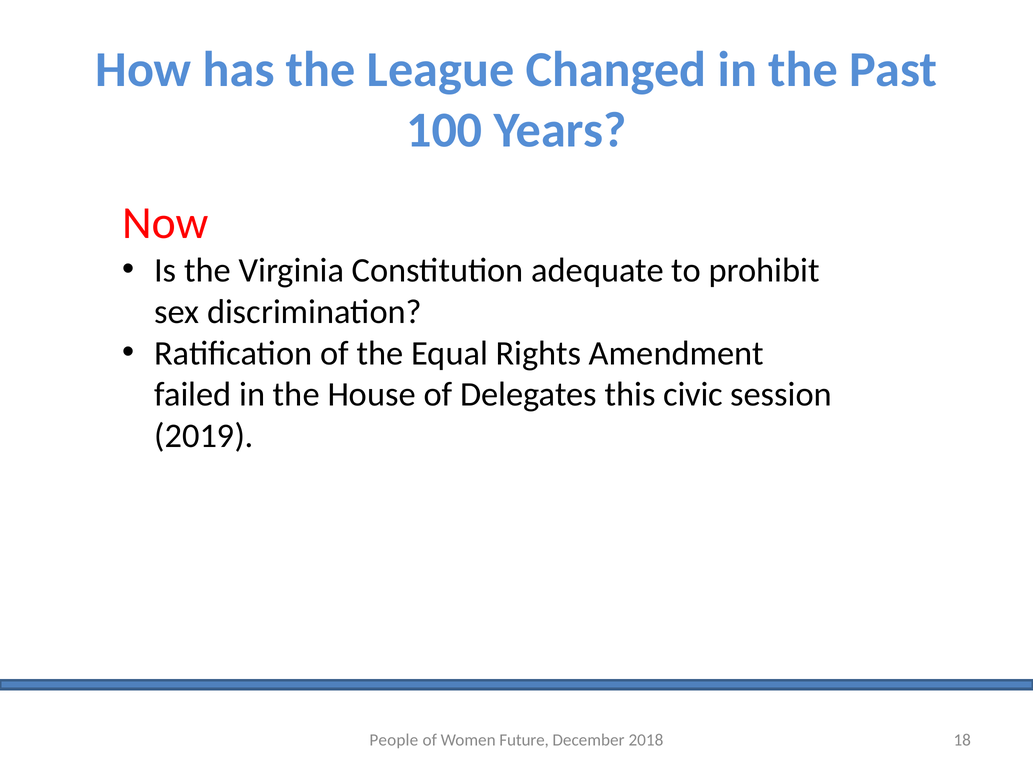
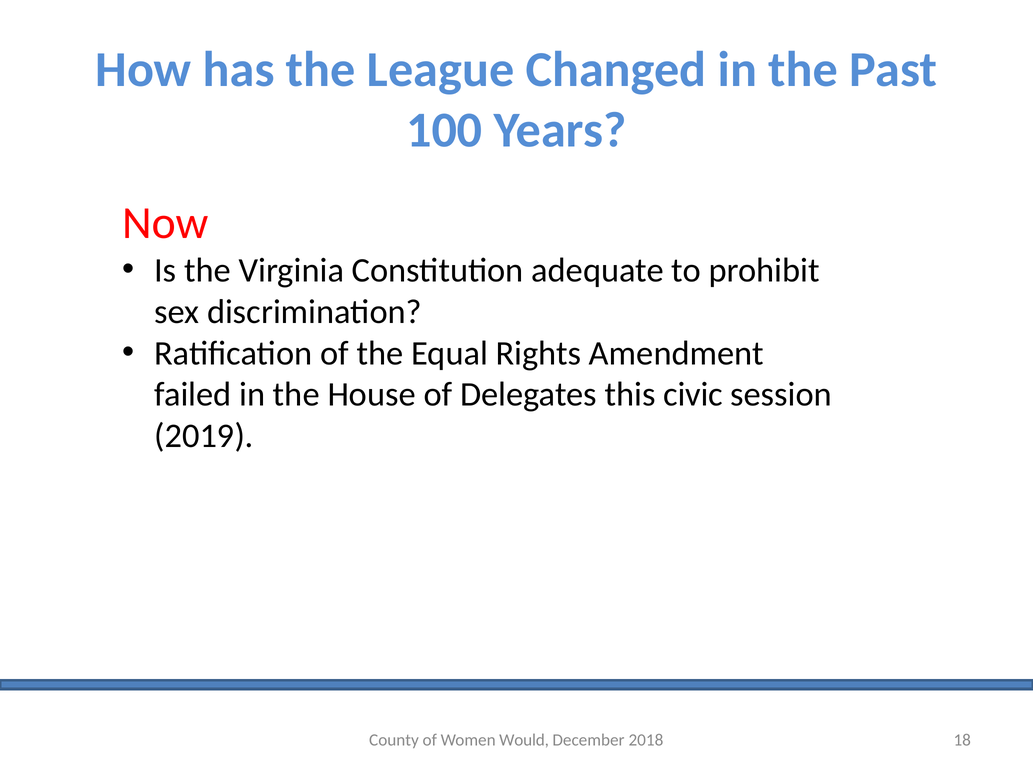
People: People -> County (394, 740)
Future: Future -> Would (524, 740)
